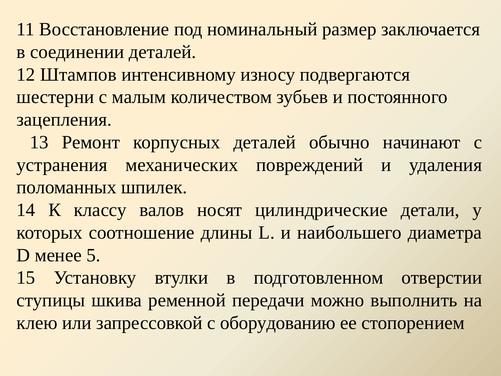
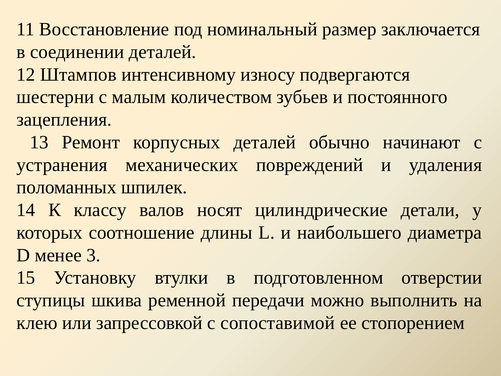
5: 5 -> 3 (93, 255)
оборудованию: оборудованию -> сопоставимой (278, 323)
